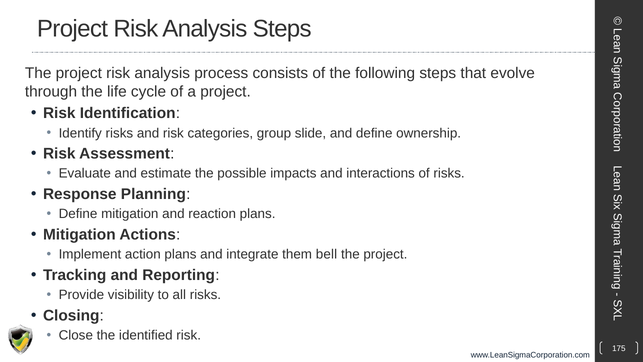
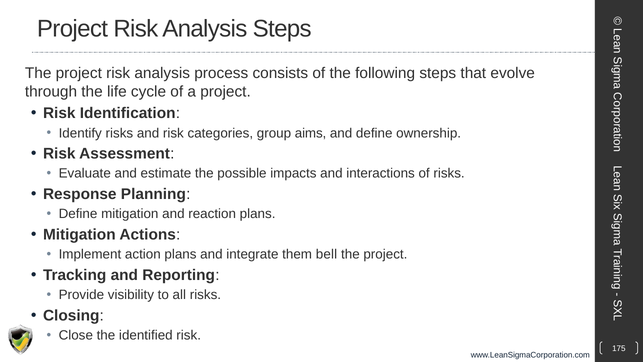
slide: slide -> aims (311, 133)
